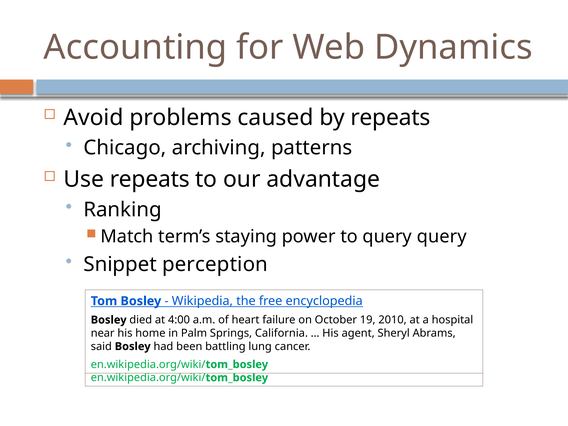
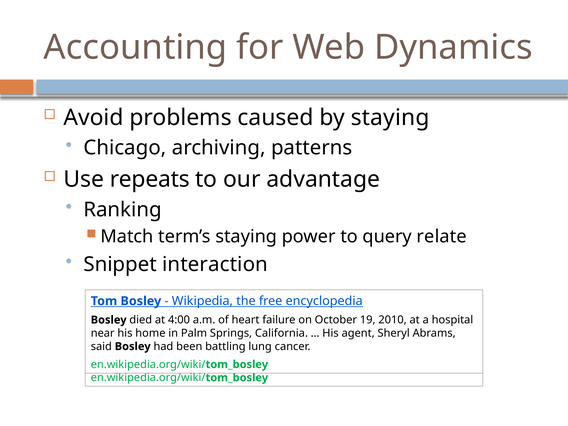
by repeats: repeats -> staying (390, 118)
query query: query -> relate (442, 237)
perception: perception -> interaction (215, 264)
